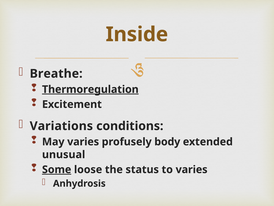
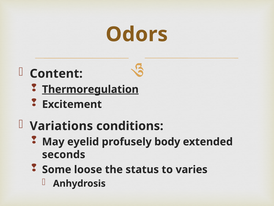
Inside: Inside -> Odors (137, 34)
Breathe: Breathe -> Content (56, 73)
May varies: varies -> eyelid (83, 141)
unusual: unusual -> seconds (64, 154)
Some underline: present -> none (57, 169)
